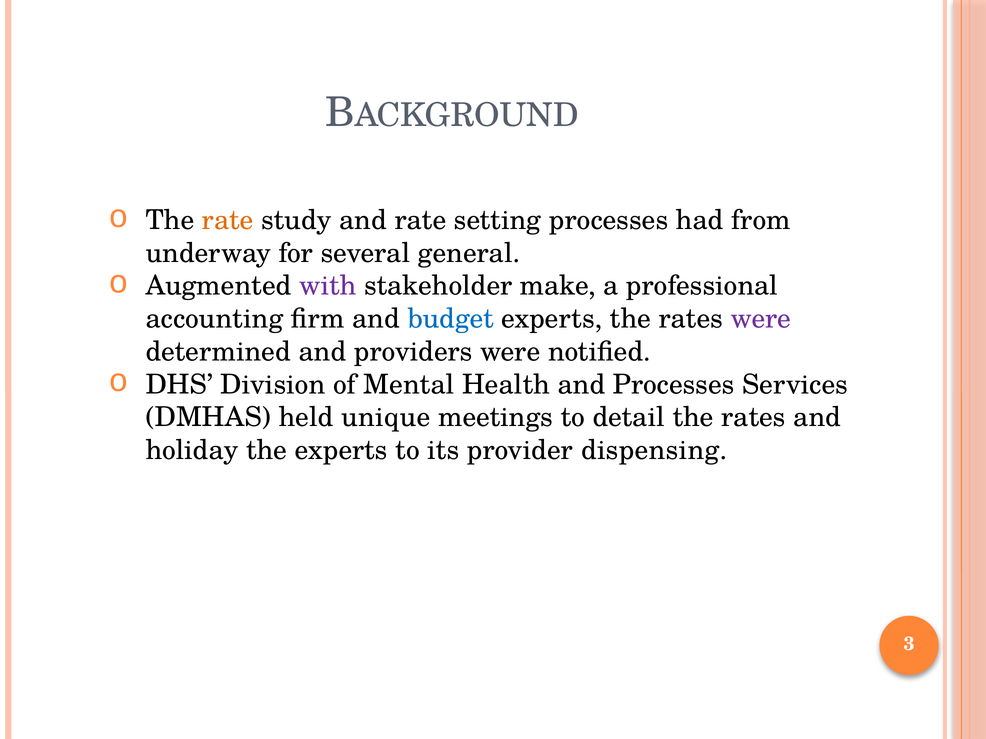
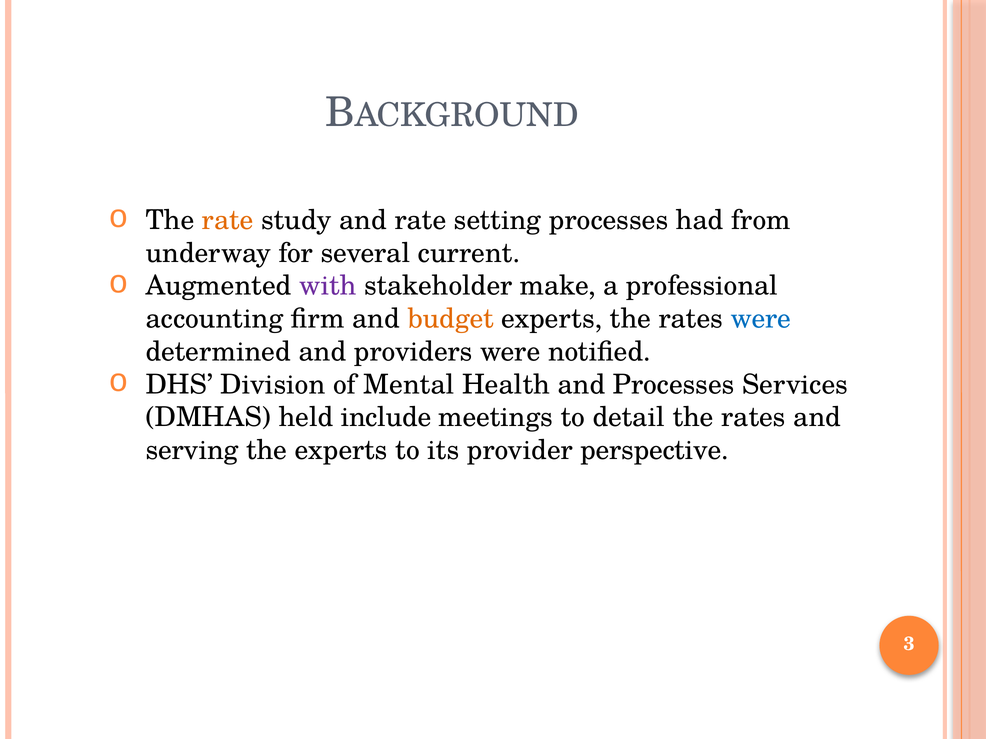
general: general -> current (469, 253)
budget colour: blue -> orange (451, 319)
were colour: purple -> blue (761, 319)
unique: unique -> include (386, 418)
holiday: holiday -> serving (192, 451)
dispensing: dispensing -> perspective (655, 451)
